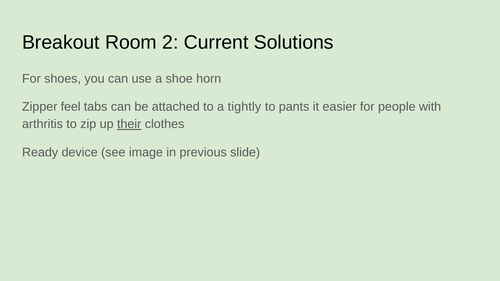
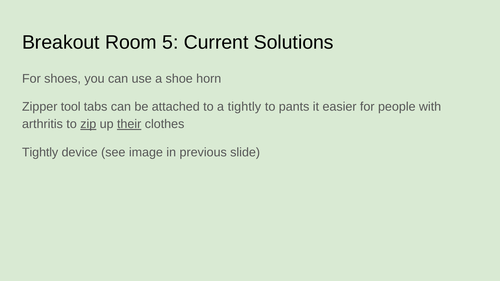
2: 2 -> 5 (170, 42)
feel: feel -> tool (71, 107)
zip underline: none -> present (88, 124)
Ready: Ready -> Tightly (40, 153)
